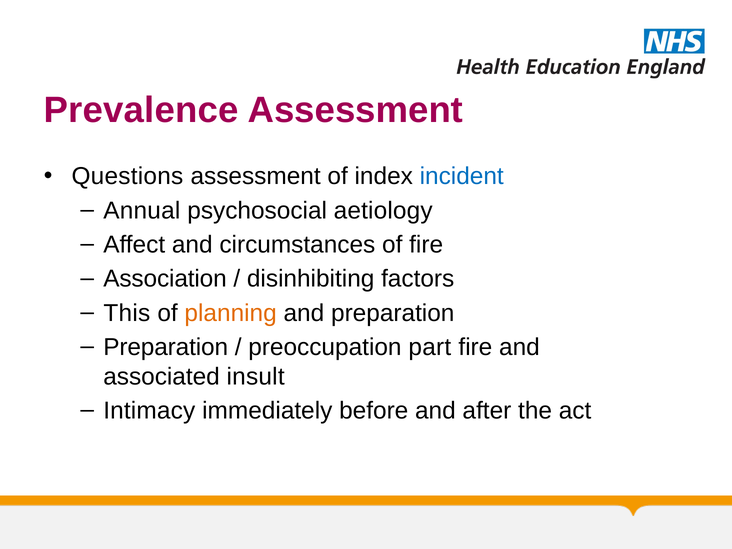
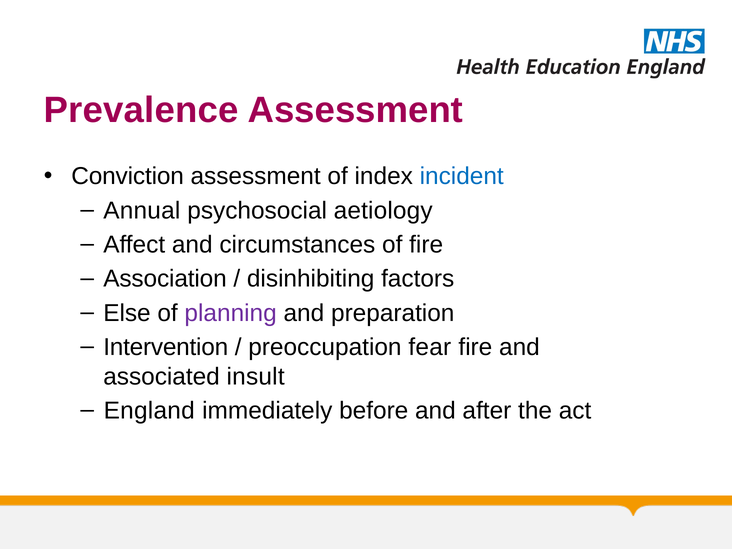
Questions: Questions -> Conviction (128, 176)
This: This -> Else (127, 313)
planning colour: orange -> purple (231, 313)
Preparation: Preparation -> Intervention (166, 347)
part: part -> fear (430, 347)
Intimacy: Intimacy -> England (149, 411)
